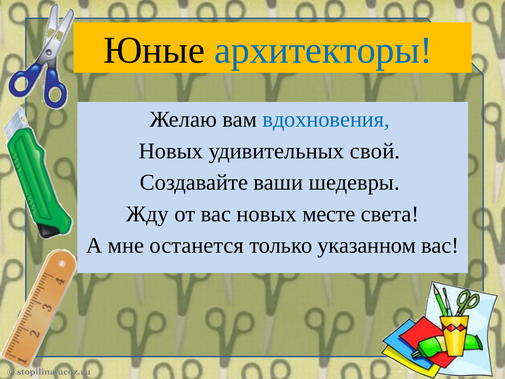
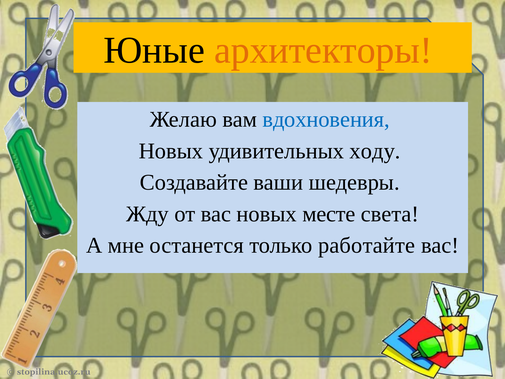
архитекторы colour: blue -> orange (323, 50)
свой: свой -> ходу (375, 151)
указанном: указанном -> работайте (367, 245)
